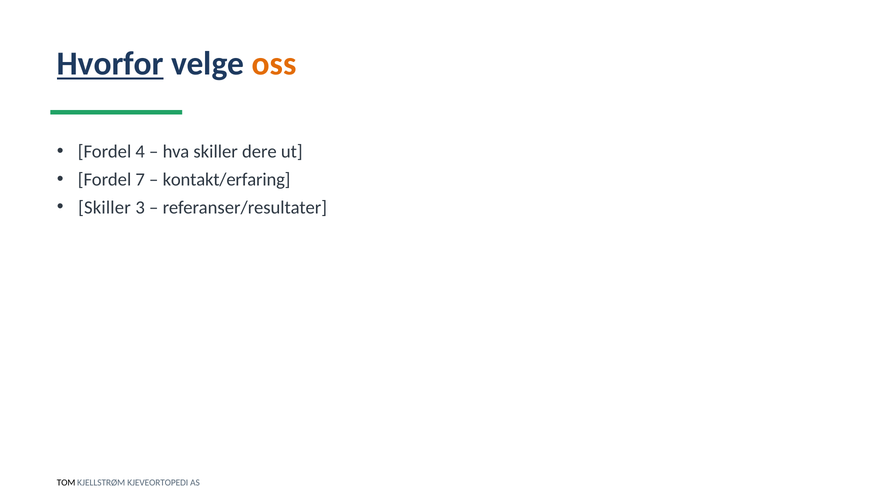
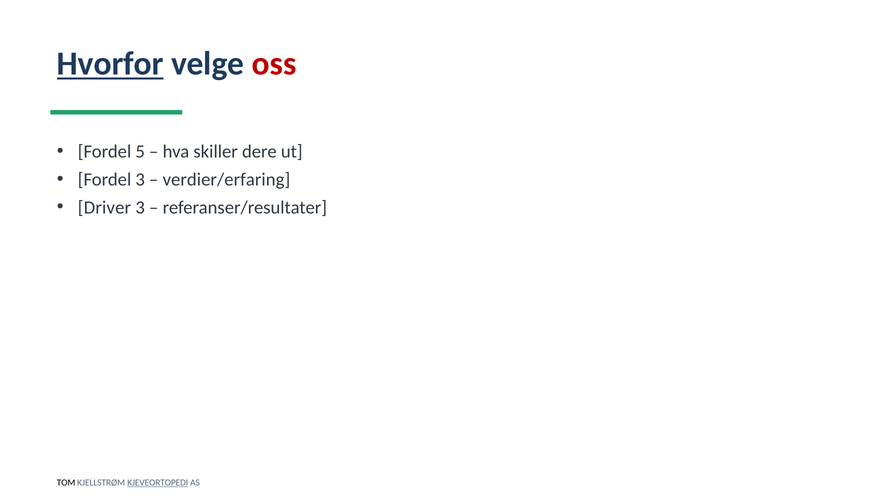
oss colour: orange -> red (274, 64)
4: 4 -> 5 (140, 151)
Fordel 7: 7 -> 3 (140, 179)
kontakt/erfaring: kontakt/erfaring -> verdier/erfaring (226, 179)
Skiller: Skiller -> Driver (104, 207)
KJEVEORTOPEDI underline: none -> present (158, 483)
